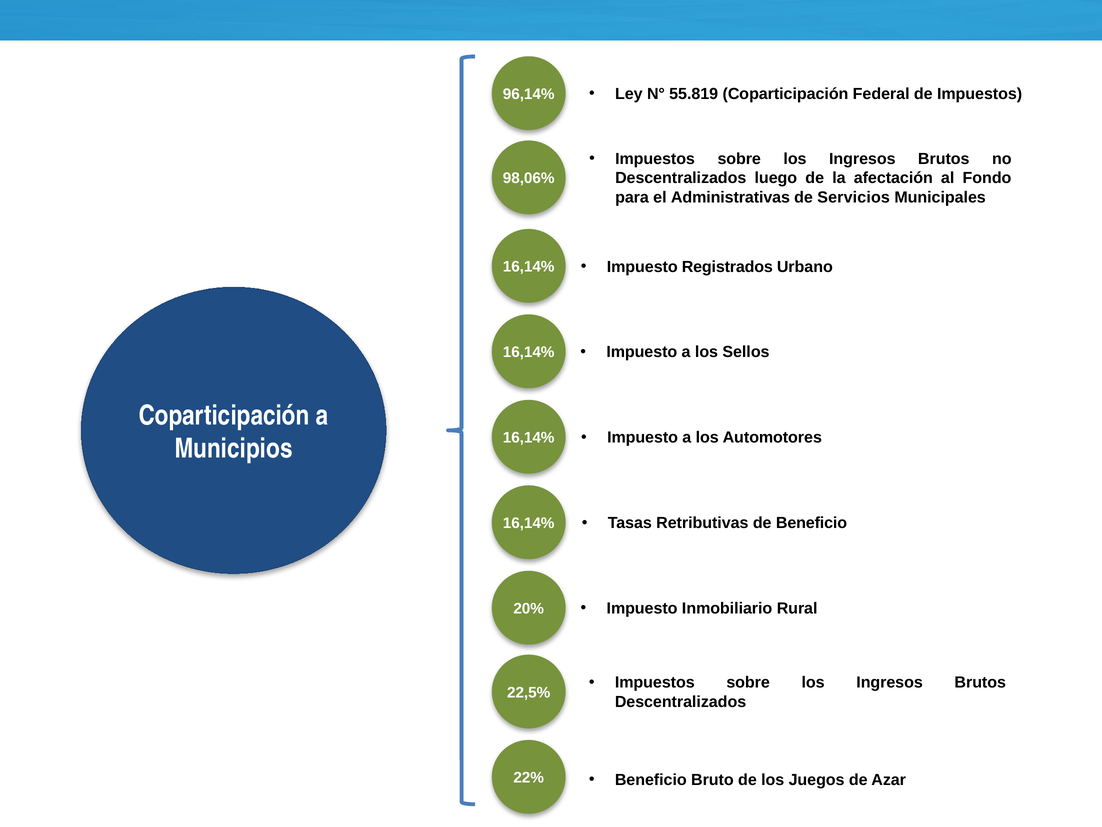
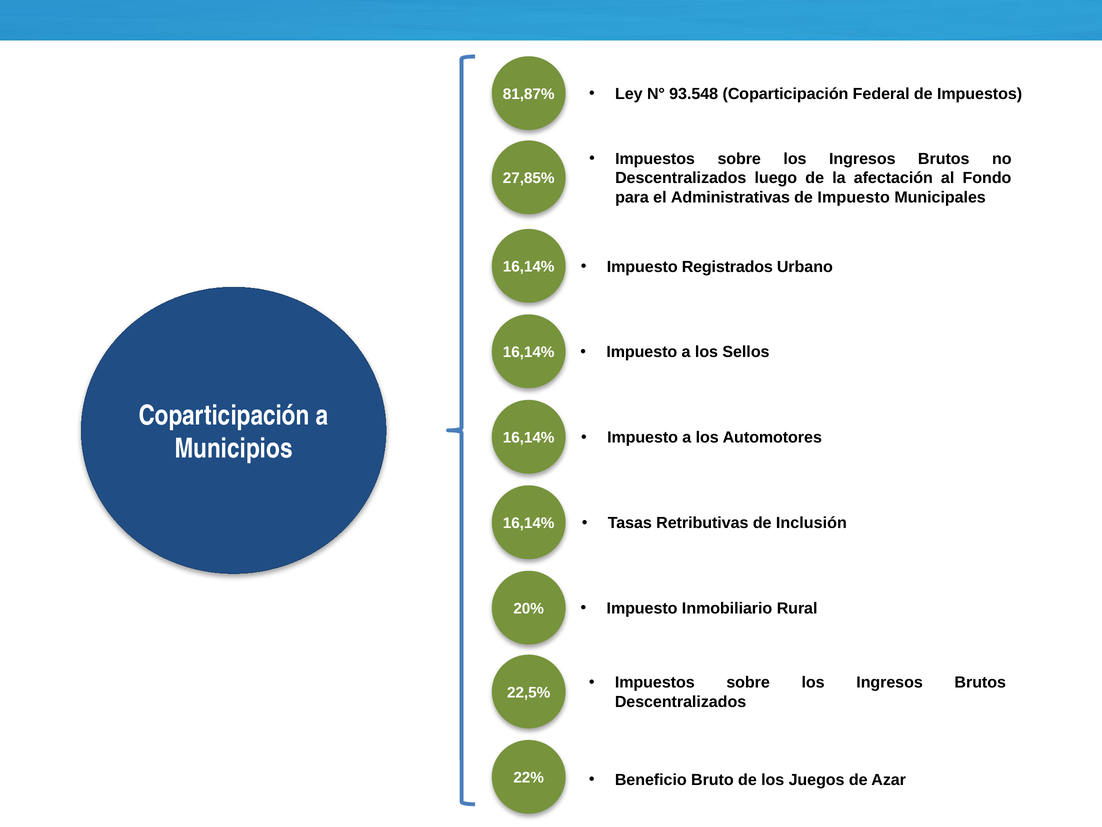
96,14%: 96,14% -> 81,87% (529, 94)
55.819: 55.819 -> 93.548 (694, 94)
98,06%: 98,06% -> 27,85% (529, 178)
de Servicios: Servicios -> Impuesto (854, 197)
de Beneficio: Beneficio -> Inclusión (811, 523)
